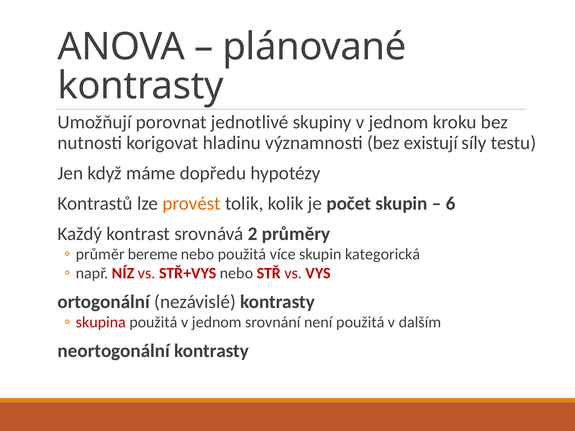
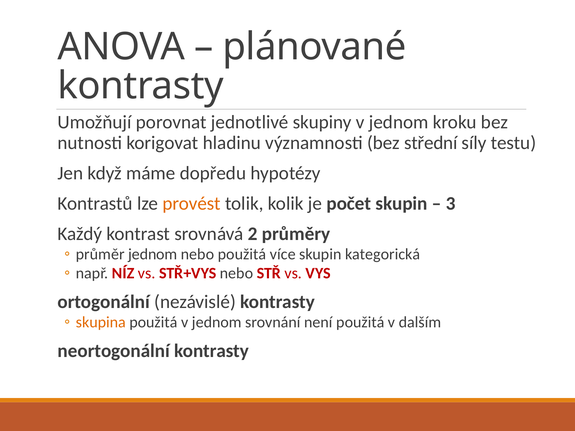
existují: existují -> střední (431, 143)
6: 6 -> 3 (451, 204)
průměr bereme: bereme -> jednom (153, 254)
skupina colour: red -> orange (101, 322)
